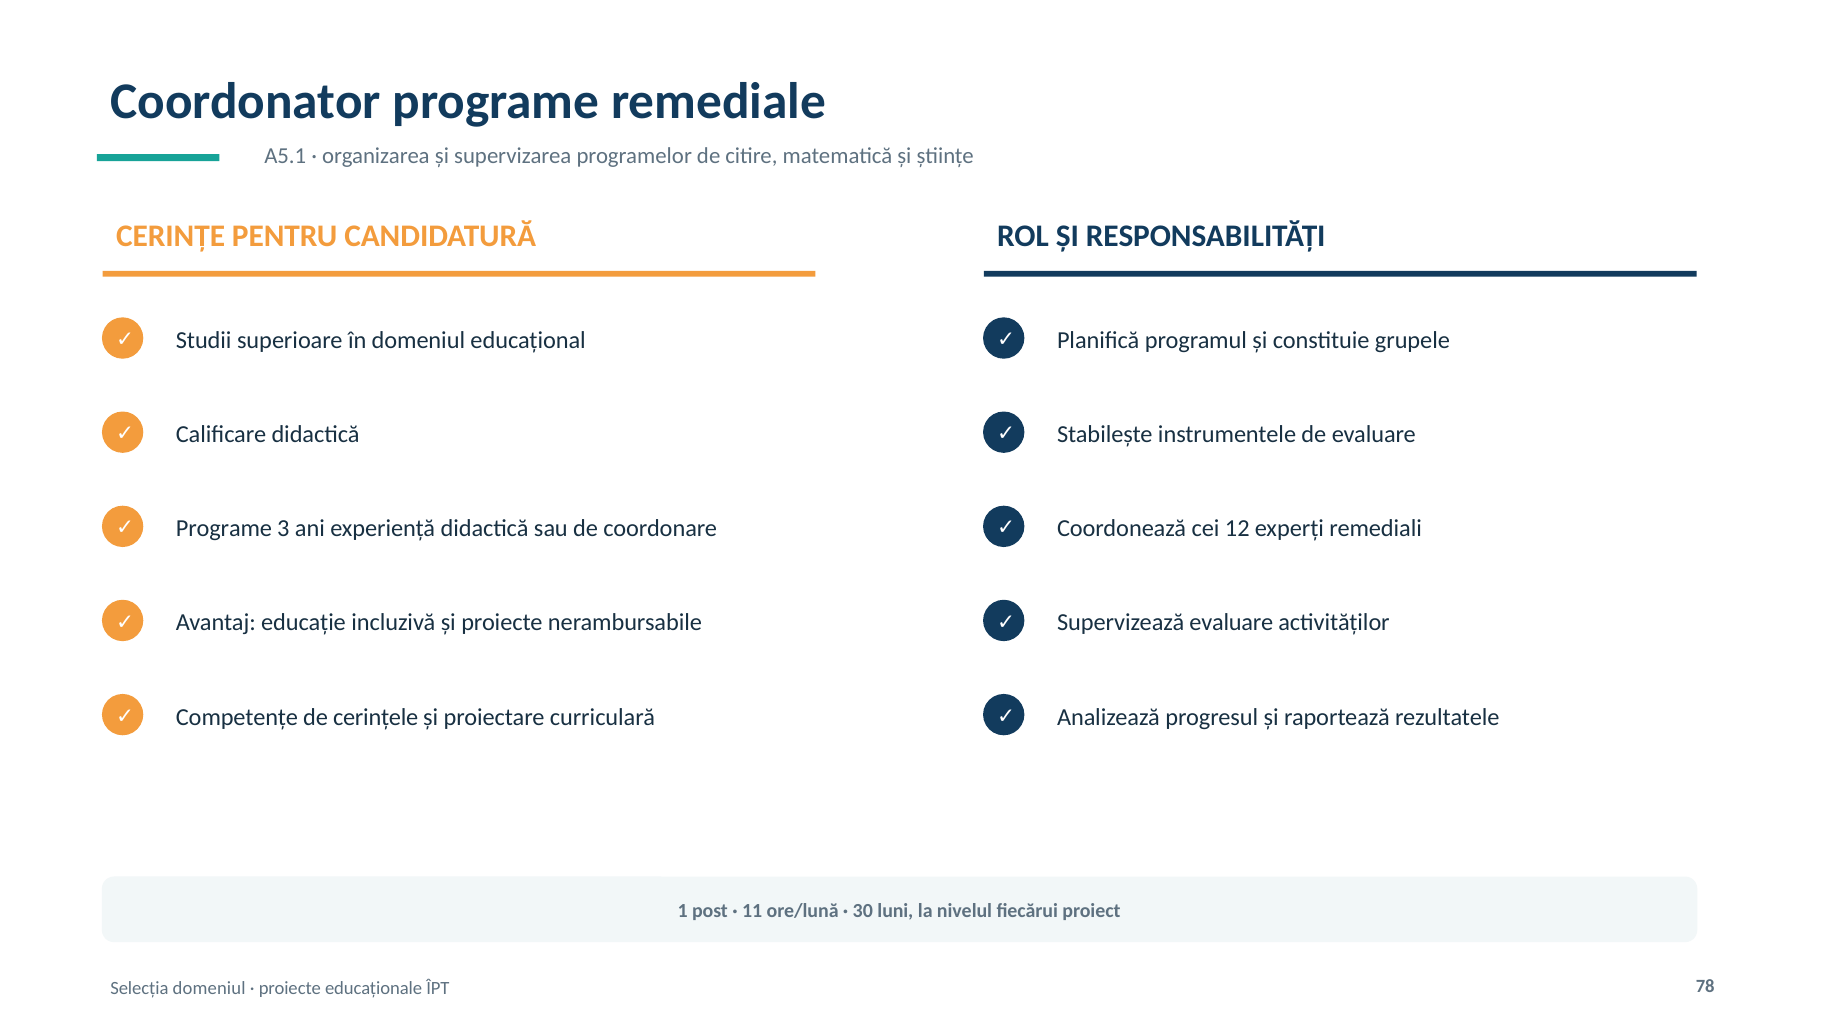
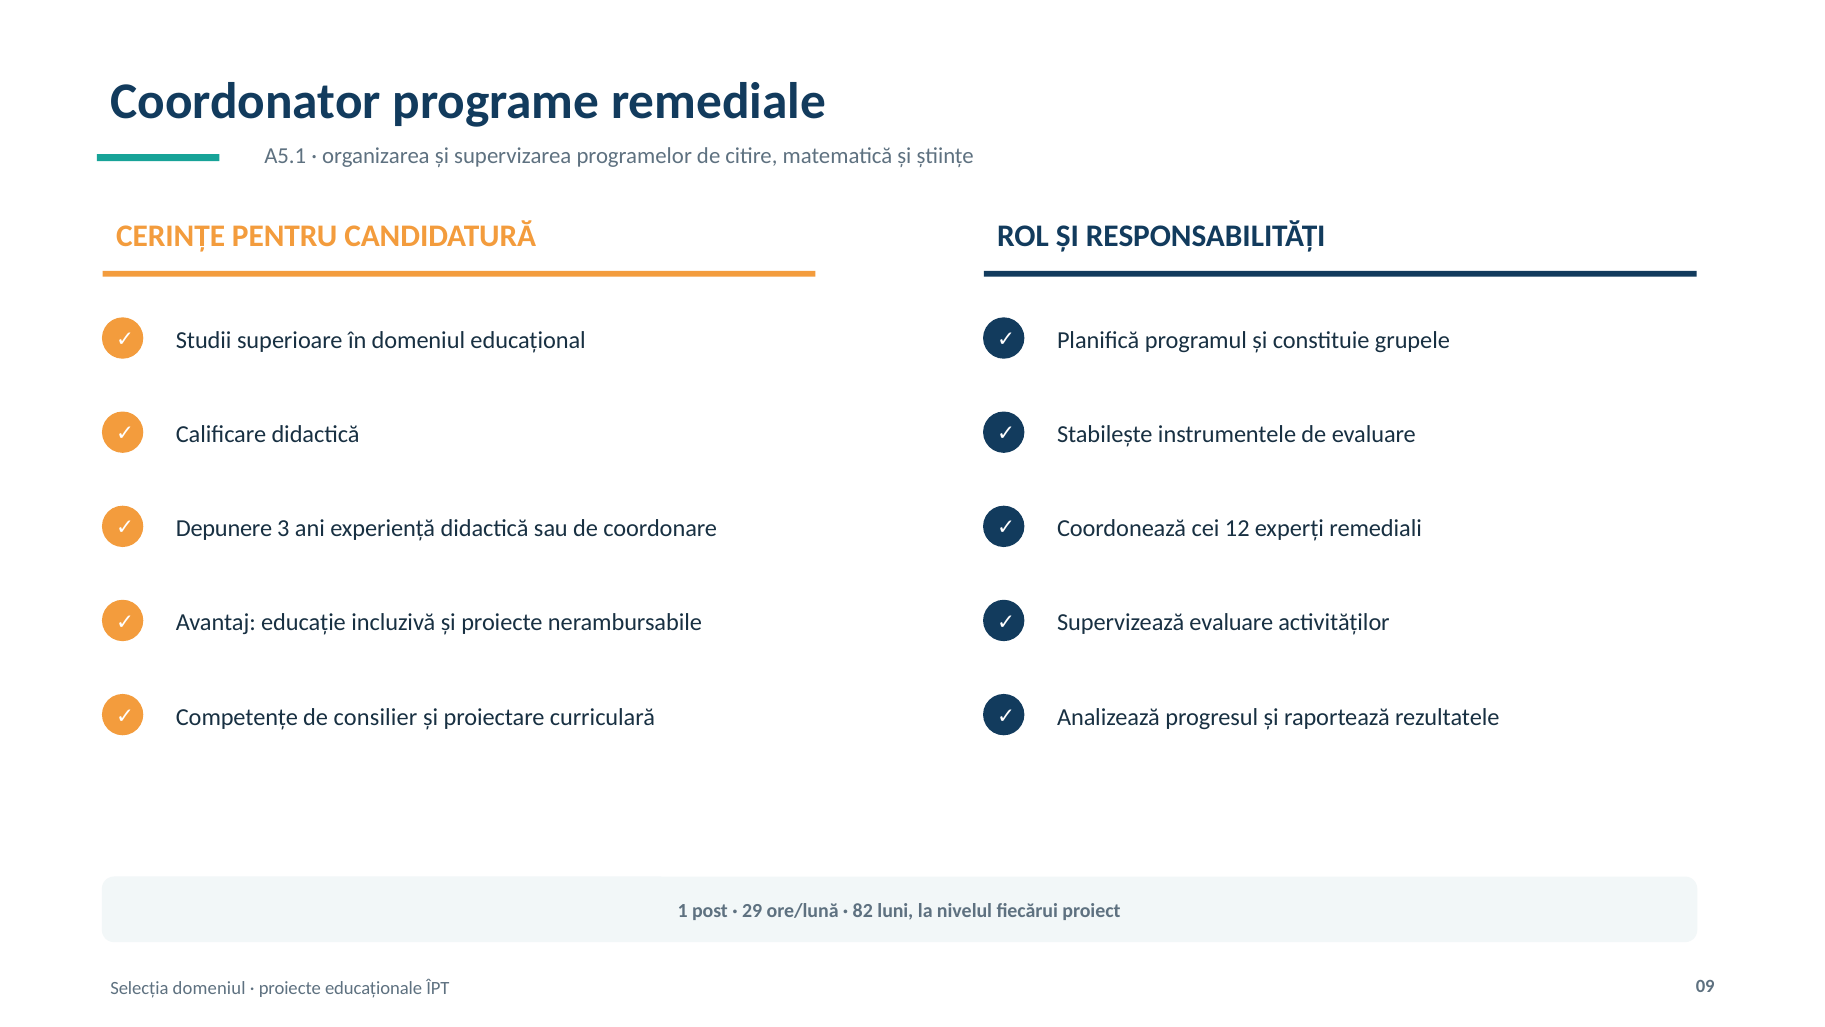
Programe: Programe -> Depunere (224, 528)
cerințele: cerințele -> consilier (375, 717)
11: 11 -> 29 (752, 910)
30: 30 -> 82 (863, 910)
78: 78 -> 09 (1705, 986)
